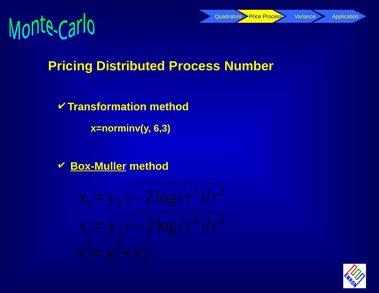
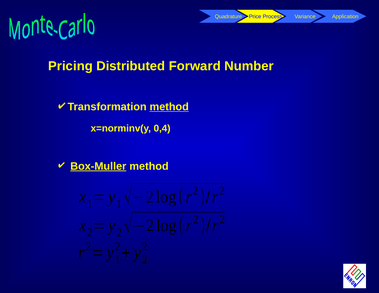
Distributed Process: Process -> Forward (195, 66)
method underline: none -> present (169, 107)
6,3: 6,3 -> 0,4 (162, 128)
